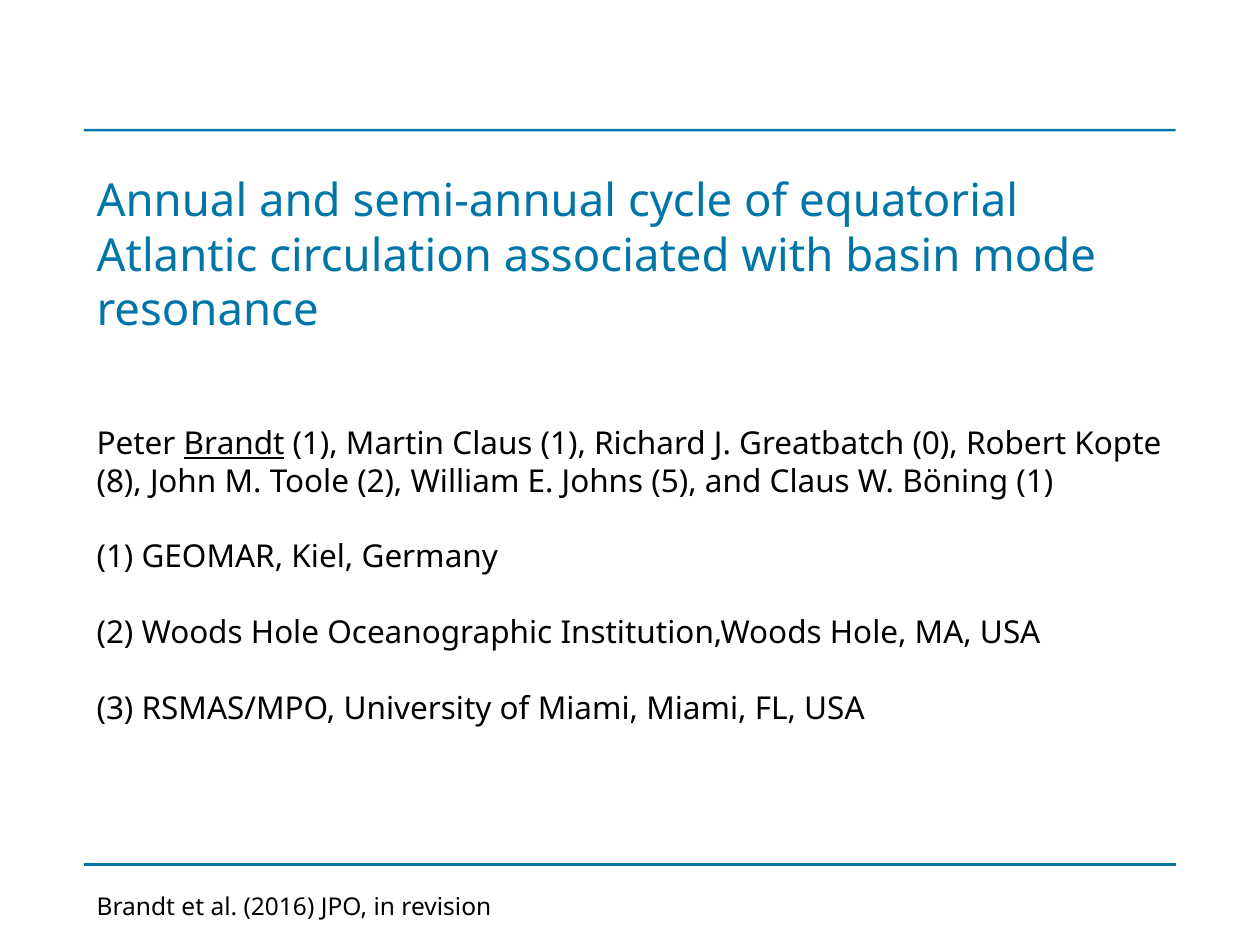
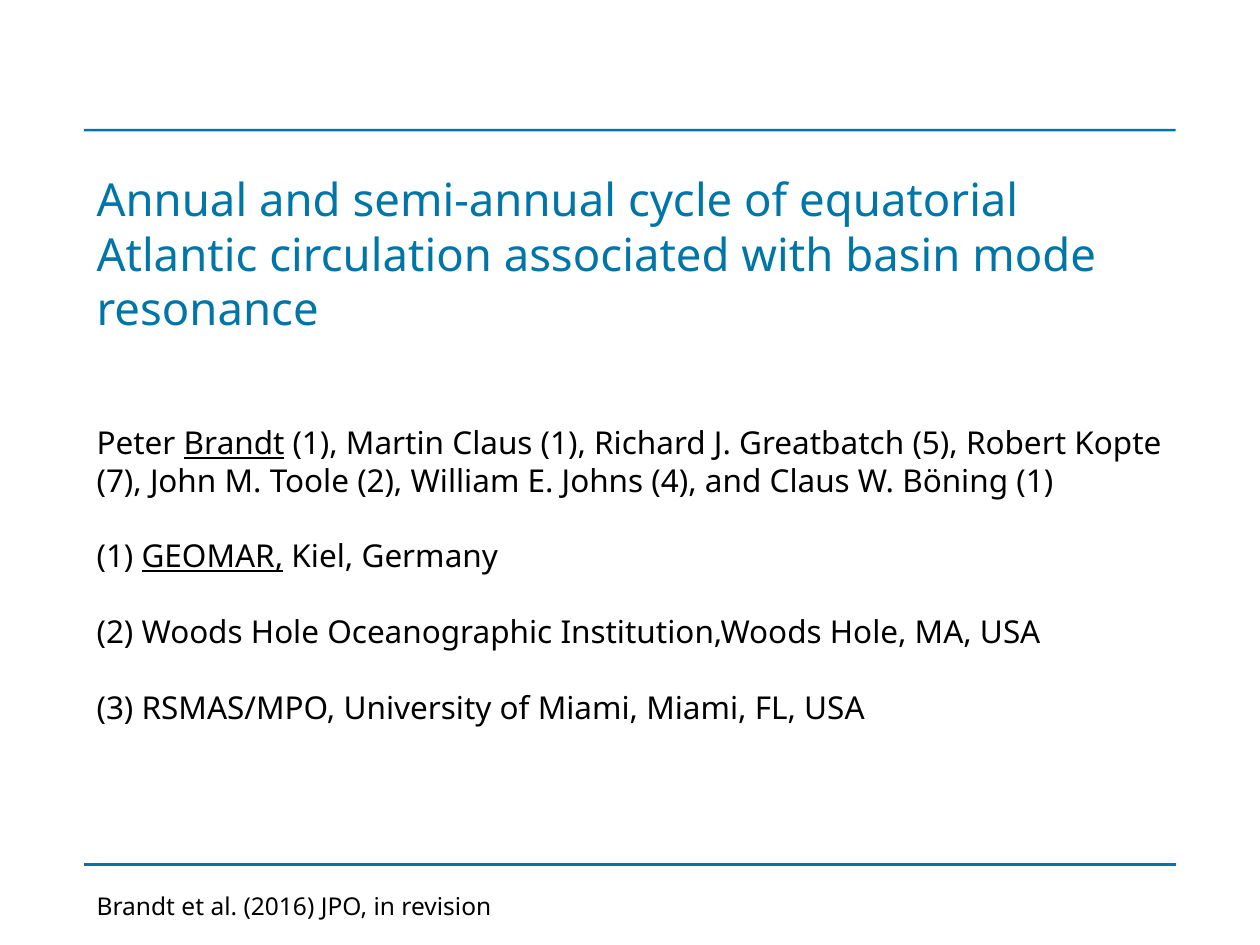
0: 0 -> 5 (935, 444)
8: 8 -> 7 (119, 482)
5: 5 -> 4 (674, 482)
GEOMAR underline: none -> present (212, 557)
